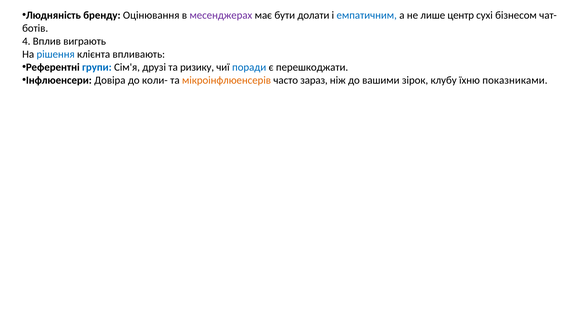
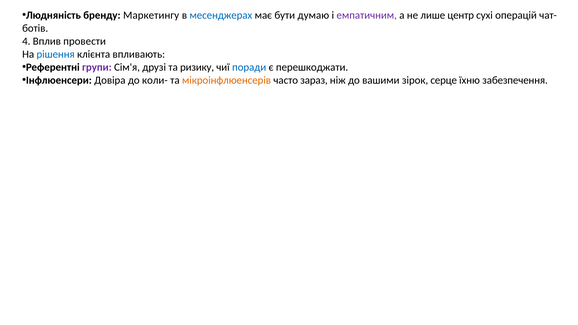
Оцінювання: Оцінювання -> Маркетингу (151, 15)
месенджерах colour: purple -> blue (221, 15)
долати: долати -> думаю (313, 15)
емпатичним colour: blue -> purple (367, 15)
бізнесом: бізнесом -> операцій (516, 15)
виграють: виграють -> провести (85, 41)
групи colour: blue -> purple (97, 67)
клубу: клубу -> серце (444, 80)
показниками: показниками -> забезпечення (515, 80)
